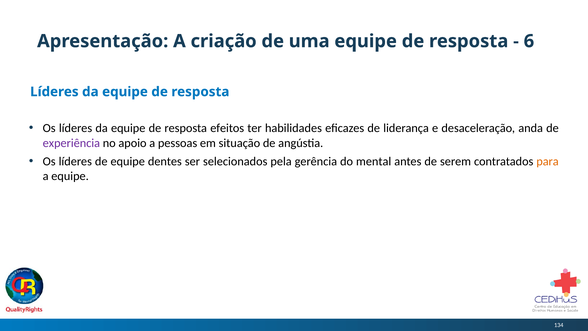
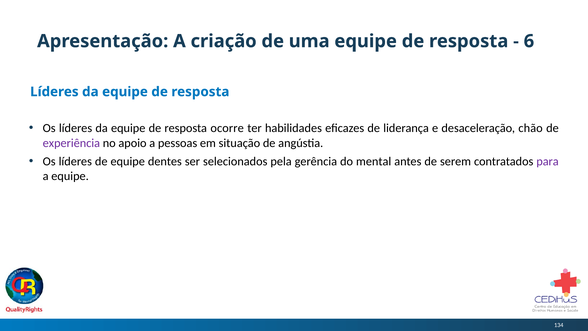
efeitos: efeitos -> ocorre (227, 128)
anda: anda -> chão (531, 128)
para colour: orange -> purple (548, 161)
